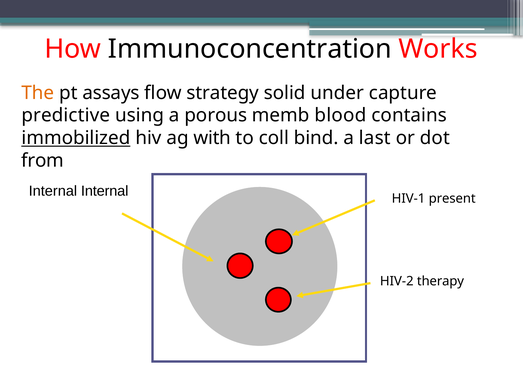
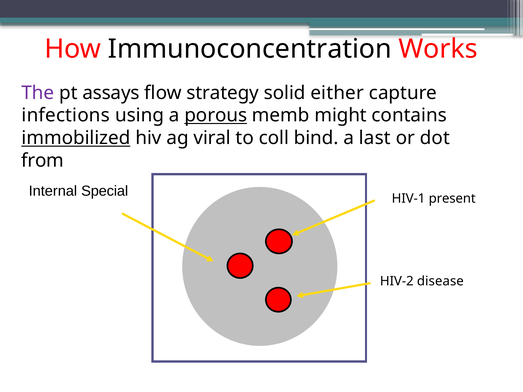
The colour: orange -> purple (38, 93)
under: under -> either (337, 93)
predictive: predictive -> infections (66, 116)
porous underline: none -> present (216, 116)
blood: blood -> might (341, 116)
with: with -> viral (212, 138)
Internal Internal: Internal -> Special (105, 191)
therapy: therapy -> disease (440, 282)
